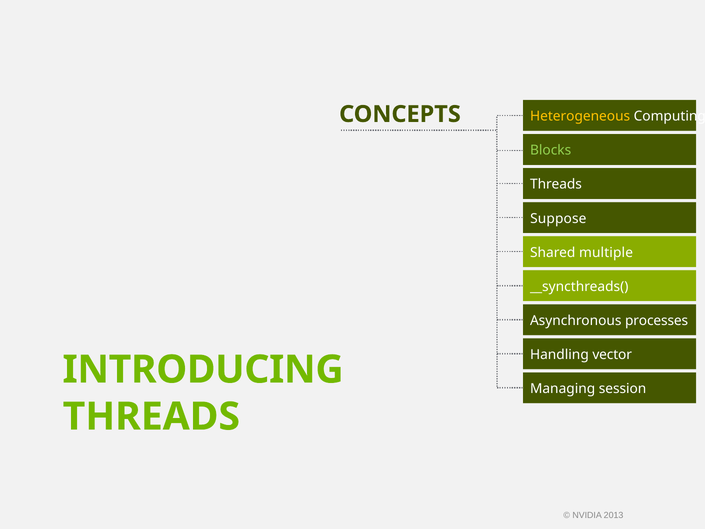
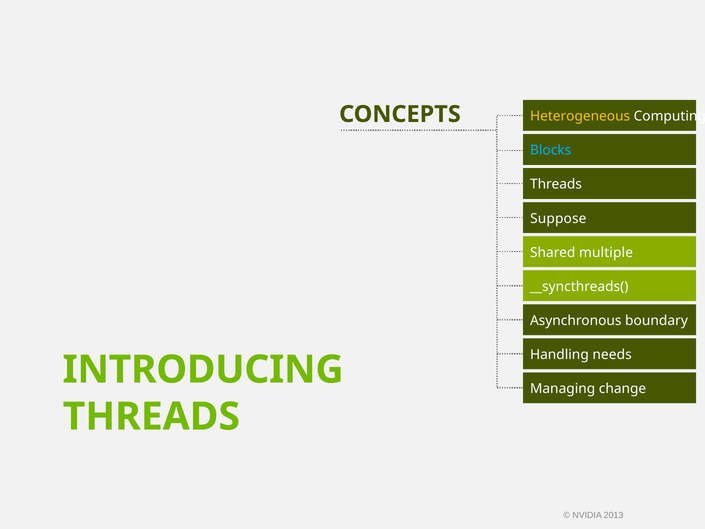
Blocks colour: light green -> light blue (551, 150)
processes: processes -> boundary (656, 321)
vector: vector -> needs (612, 355)
session: session -> change (623, 389)
